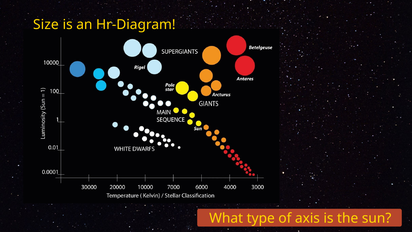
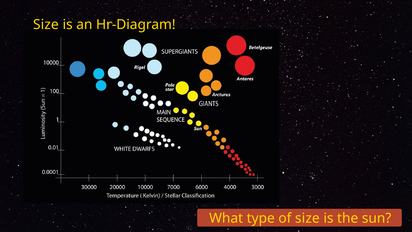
of axis: axis -> size (307, 218)
